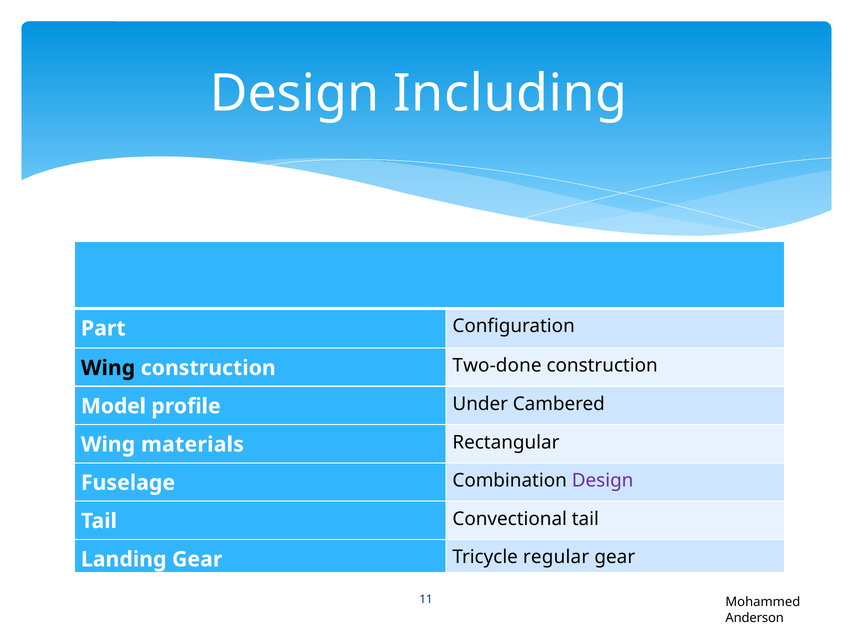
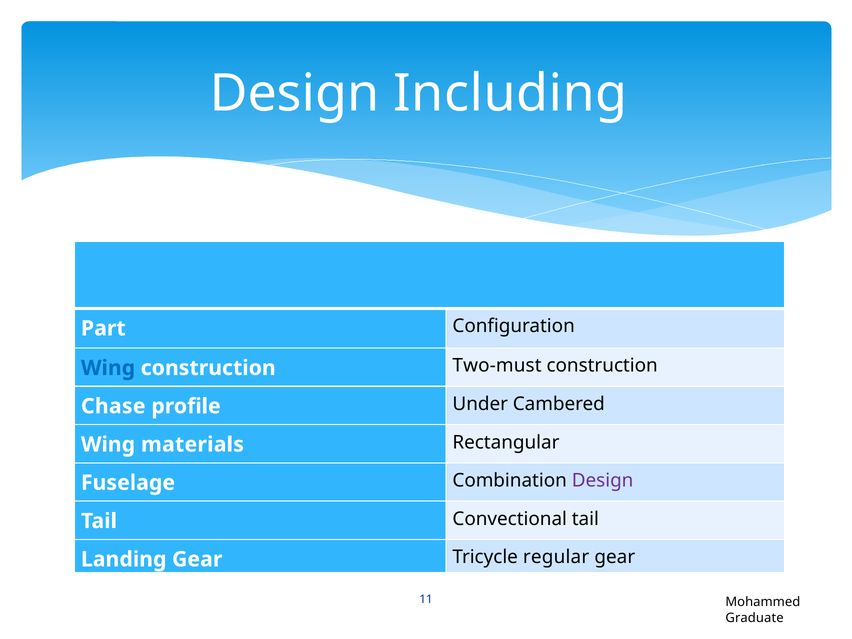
Wing colour: black -> blue (108, 368)
Two-done: Two-done -> Two-must (497, 366)
Model: Model -> Chase (113, 406)
Anderson: Anderson -> Graduate (755, 618)
